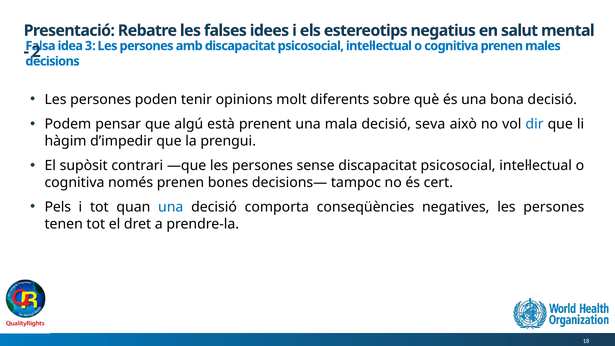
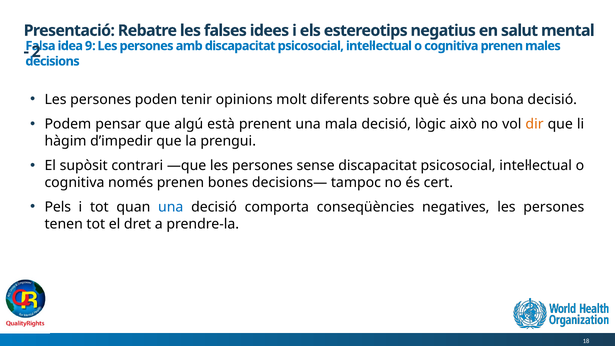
3: 3 -> 9 (90, 46)
seva: seva -> lògic (430, 124)
dir colour: blue -> orange (535, 124)
